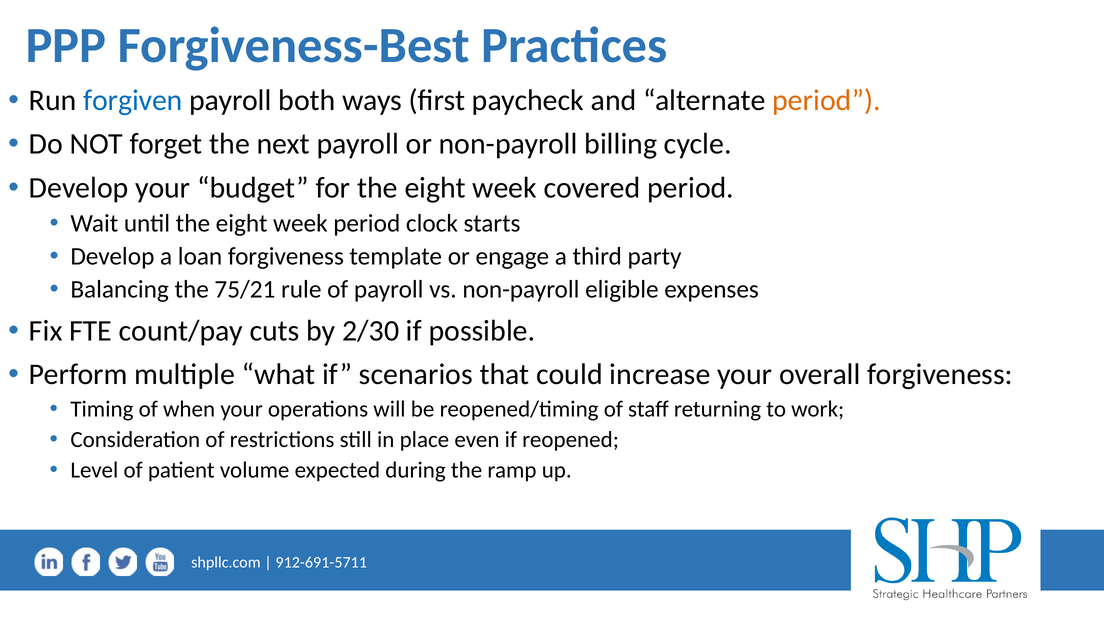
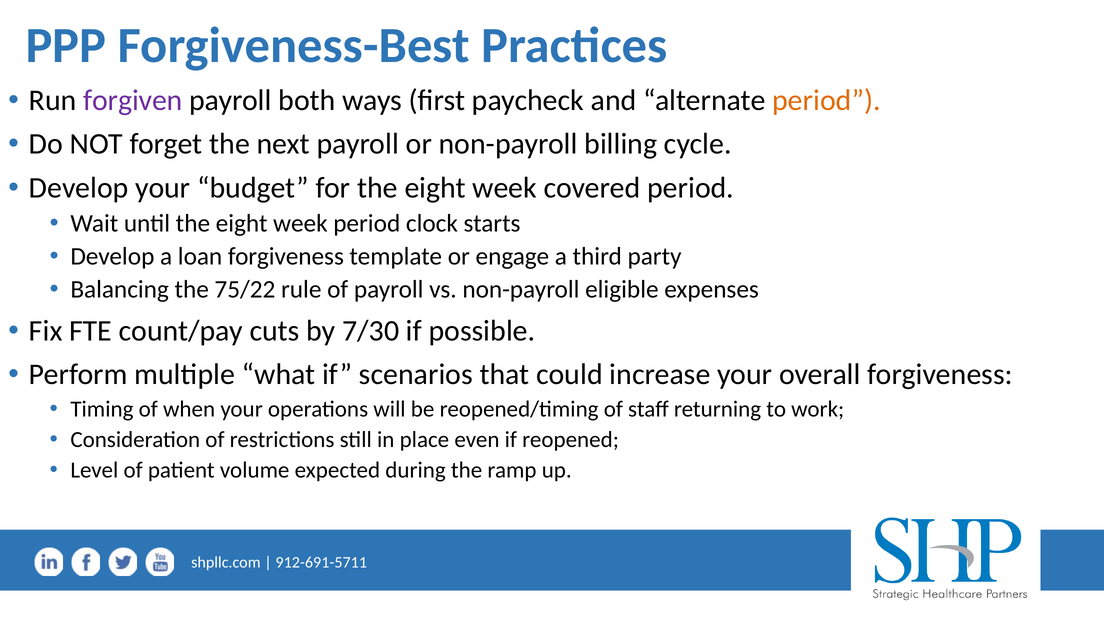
forgiven colour: blue -> purple (133, 100)
75/21: 75/21 -> 75/22 (245, 290)
2/30: 2/30 -> 7/30 (371, 331)
